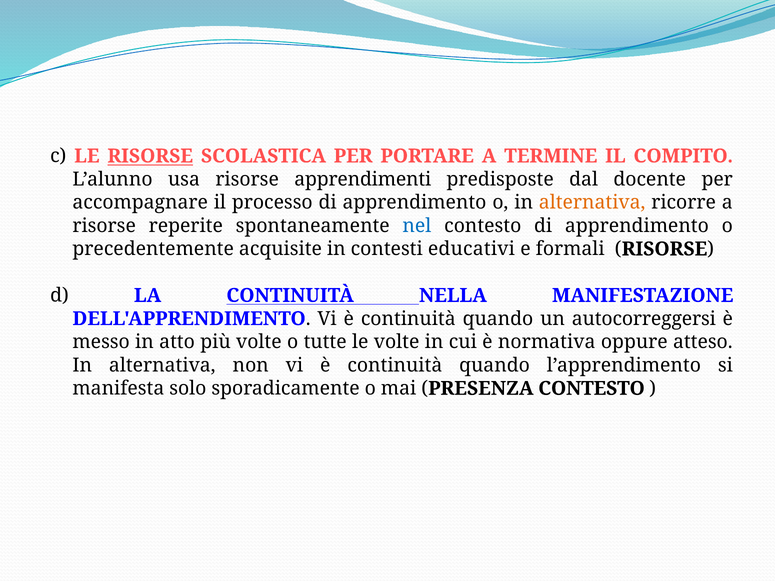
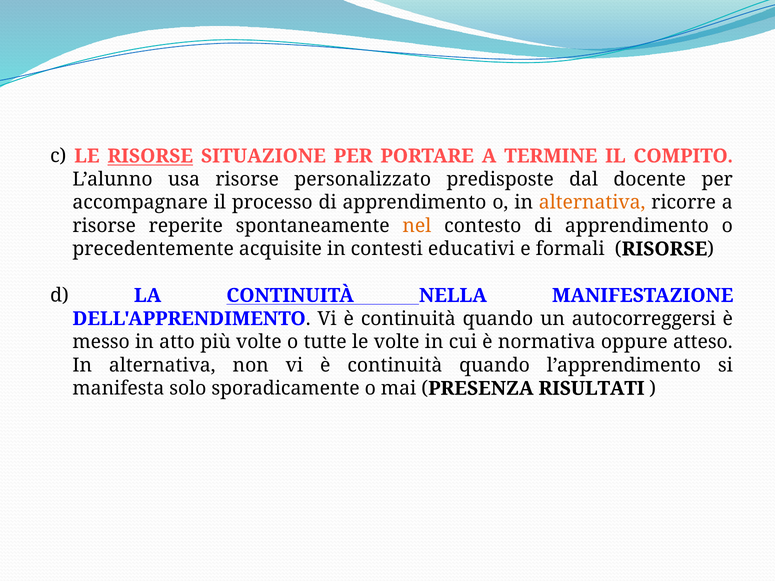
SCOLASTICA: SCOLASTICA -> SITUAZIONE (263, 156)
apprendimenti: apprendimenti -> personalizzato (363, 179)
nel colour: blue -> orange (417, 226)
PRESENZA CONTESTO: CONTESTO -> RISULTATI (592, 389)
